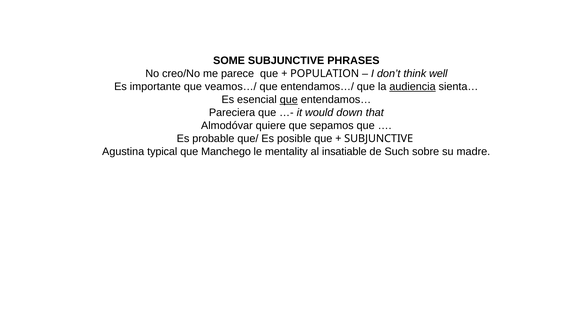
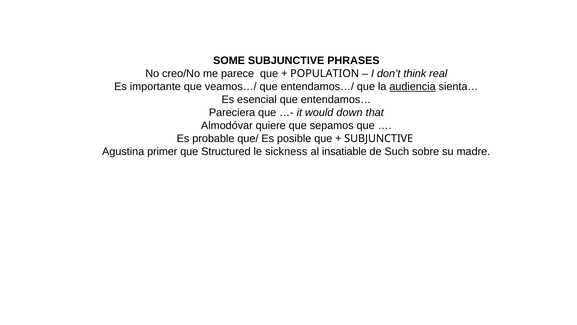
well: well -> real (438, 74)
que underline: present -> none (289, 100)
typical: typical -> primer (162, 151)
Manchego: Manchego -> Structured (226, 151)
mentality: mentality -> sickness (286, 151)
